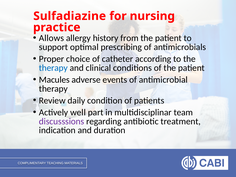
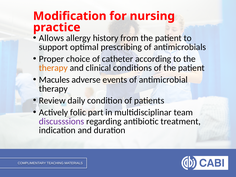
Sulfadiazine: Sulfadiazine -> Modification (70, 16)
therapy colour: blue -> orange (53, 68)
well: well -> folic (78, 112)
